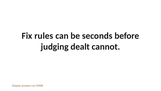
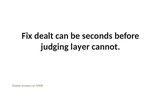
rules: rules -> dealt (44, 36)
dealt: dealt -> layer (80, 47)
